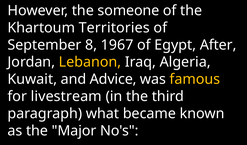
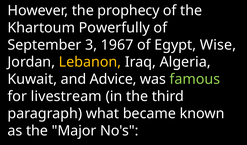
someone: someone -> prophecy (128, 11)
Territories: Territories -> Powerfully (114, 28)
8: 8 -> 3 (91, 45)
After: After -> Wise (218, 45)
famous colour: yellow -> light green (195, 79)
